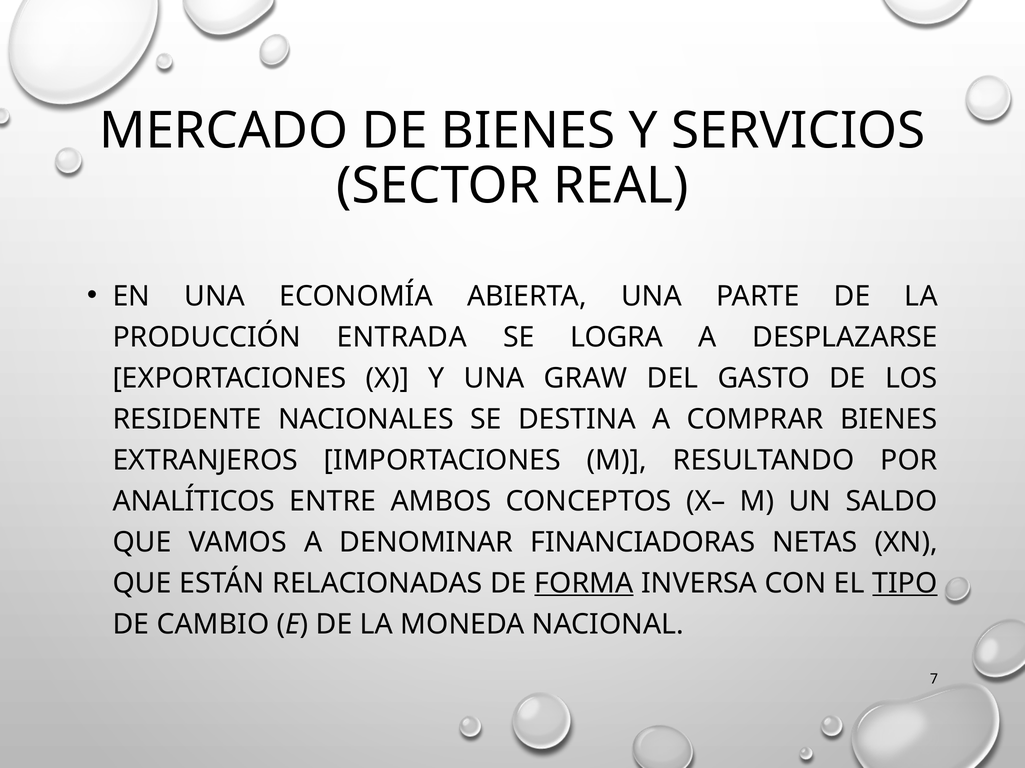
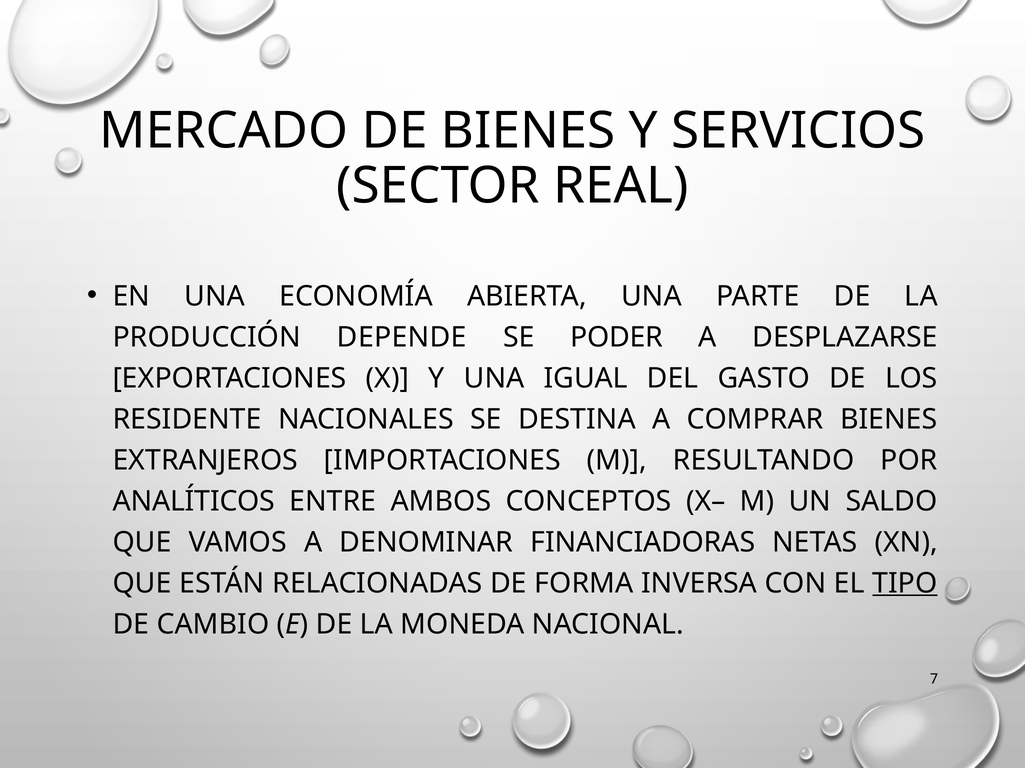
ENTRADA: ENTRADA -> DEPENDE (402, 337)
LOGRA: LOGRA -> PODER (616, 337)
GRAW: GRAW -> IGUAL (586, 378)
FORMA underline: present -> none (584, 584)
